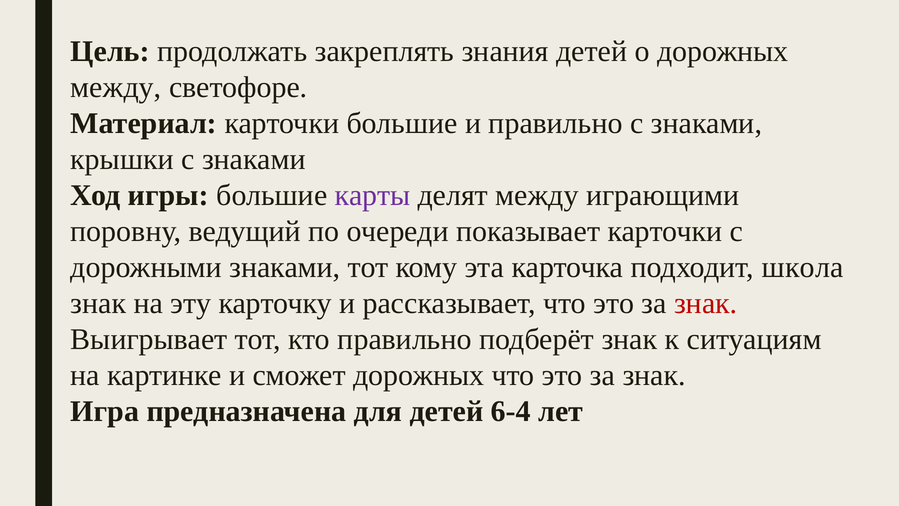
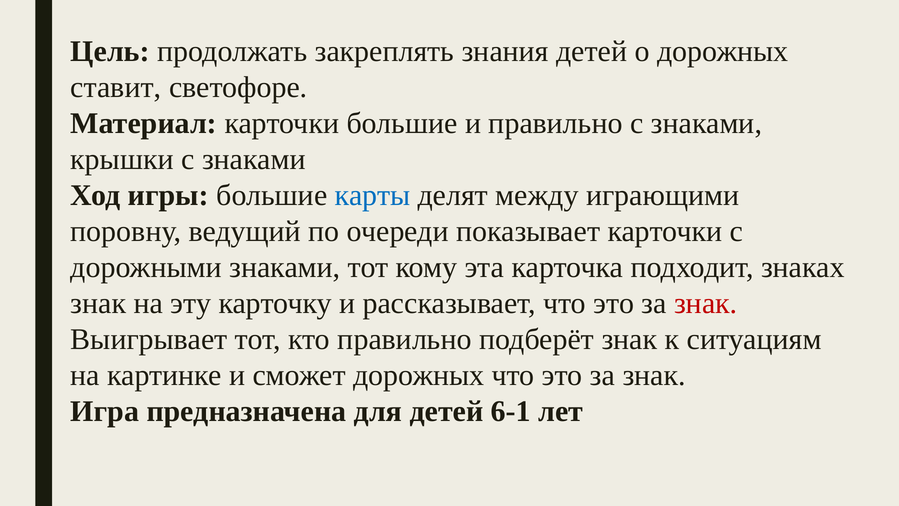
между: между -> ставит (116, 87)
карты colour: purple -> blue (372, 195)
школа: школа -> знаках (803, 267)
6-4: 6-4 -> 6-1 (511, 411)
